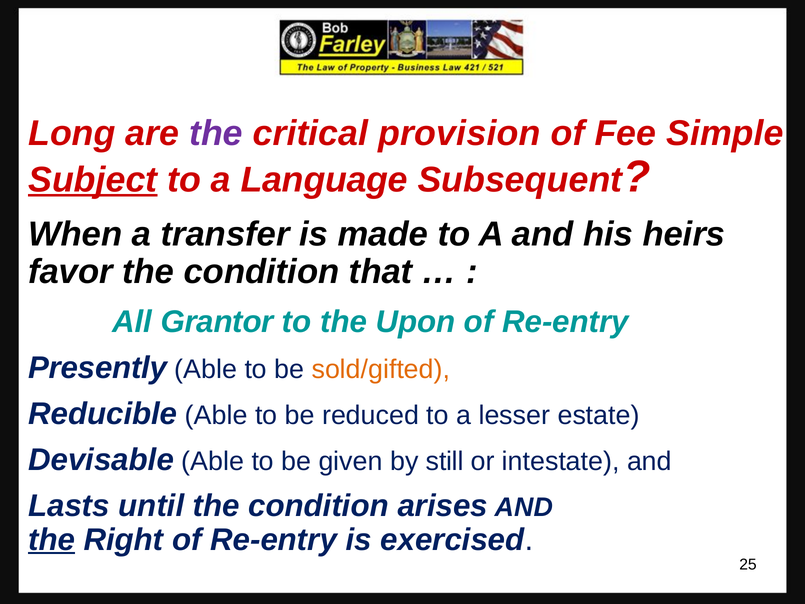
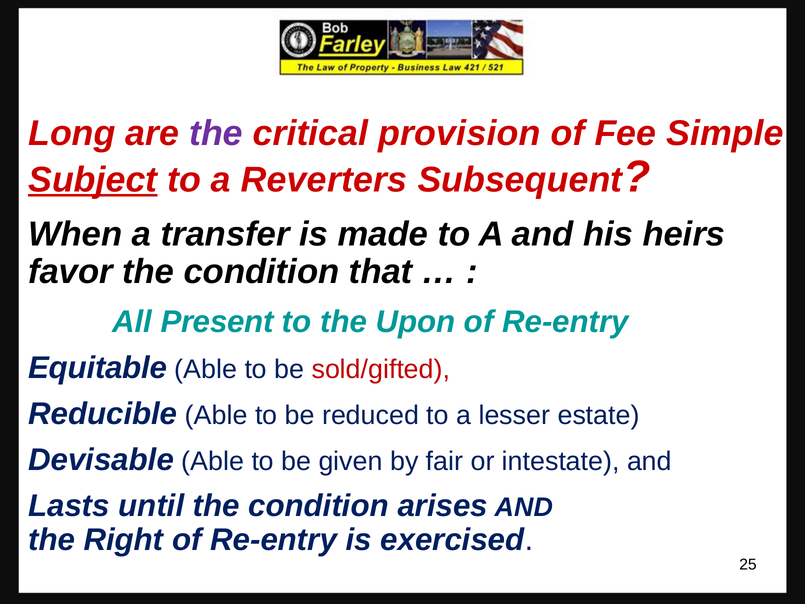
Language: Language -> Reverters (324, 180)
Grantor: Grantor -> Present (217, 322)
Presently: Presently -> Equitable (98, 368)
sold/gifted colour: orange -> red (381, 369)
still: still -> fair (445, 461)
the underline: present -> none (52, 539)
